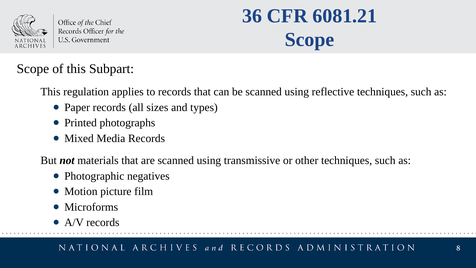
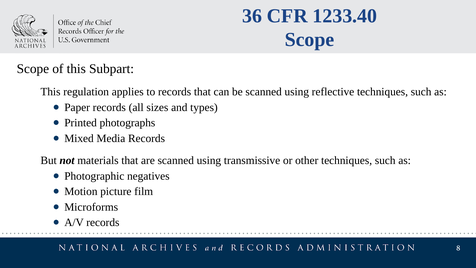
6081.21: 6081.21 -> 1233.40 (345, 16)
